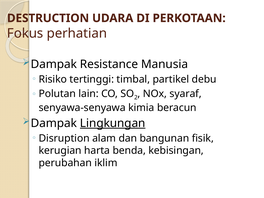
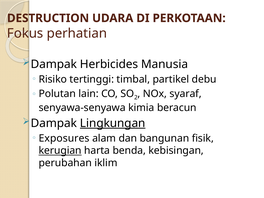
Resistance: Resistance -> Herbicides (109, 64)
Disruption: Disruption -> Exposures (64, 138)
kerugian underline: none -> present (60, 151)
